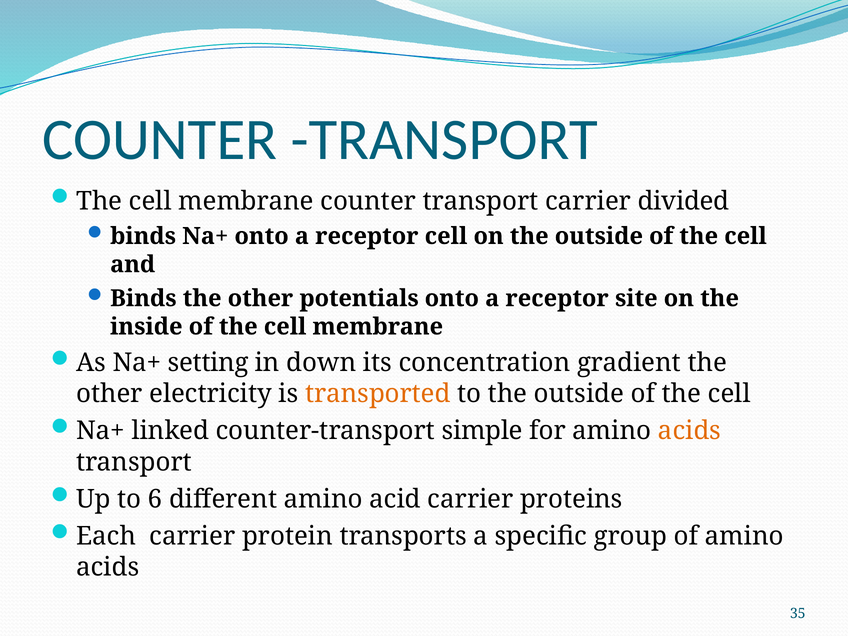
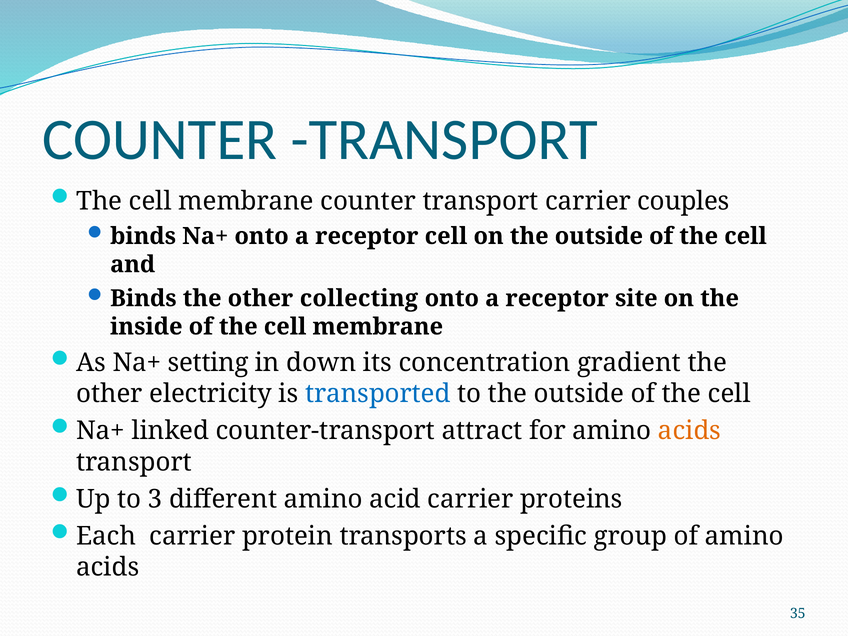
divided: divided -> couples (683, 201)
potentials: potentials -> collecting (359, 298)
transported colour: orange -> blue (378, 394)
simple: simple -> attract (482, 431)
6: 6 -> 3 (155, 499)
